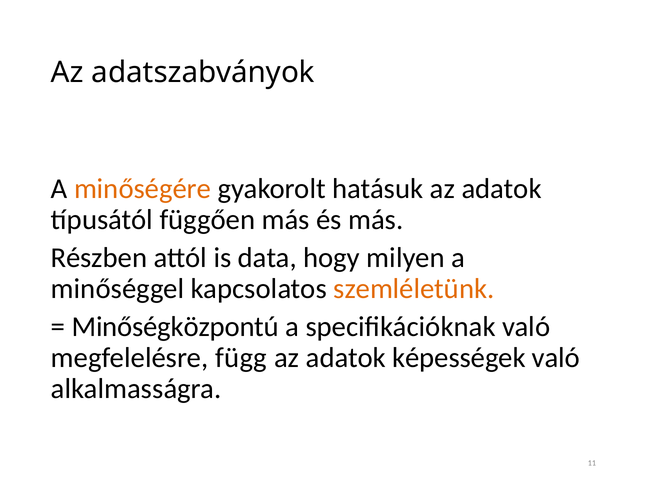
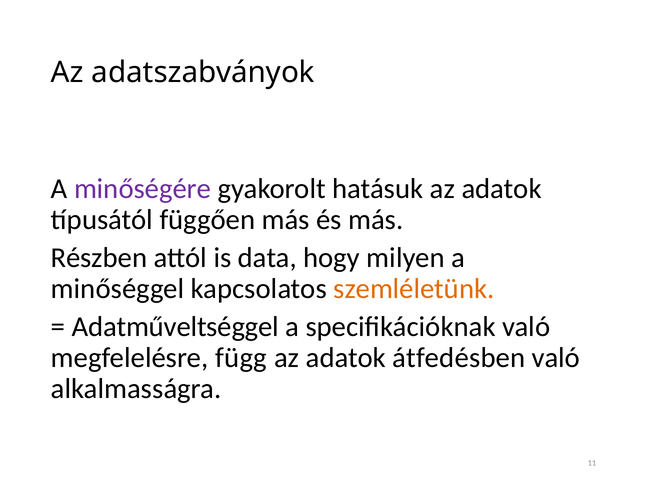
minőségére colour: orange -> purple (143, 189)
Minőségközpontú: Minőségközpontú -> Adatműveltséggel (175, 327)
képességek: képességek -> átfedésben (459, 358)
